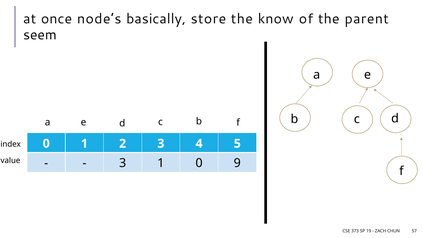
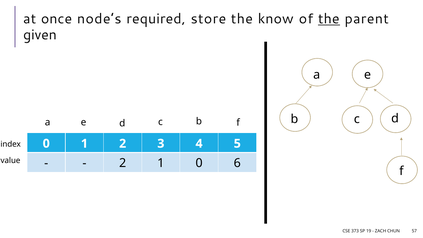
basically: basically -> required (156, 19)
the underline: none -> present (329, 19)
seem: seem -> given (40, 35)
3: 3 -> 2 (123, 163)
9: 9 -> 6 (237, 163)
